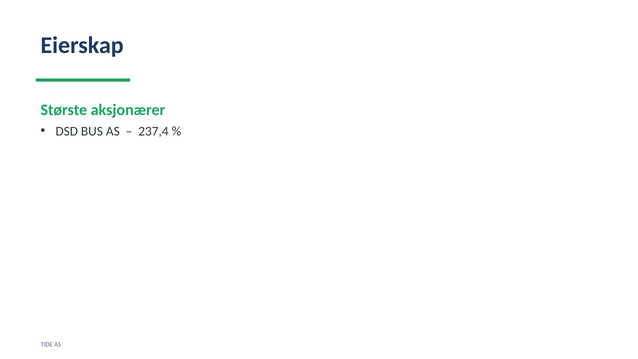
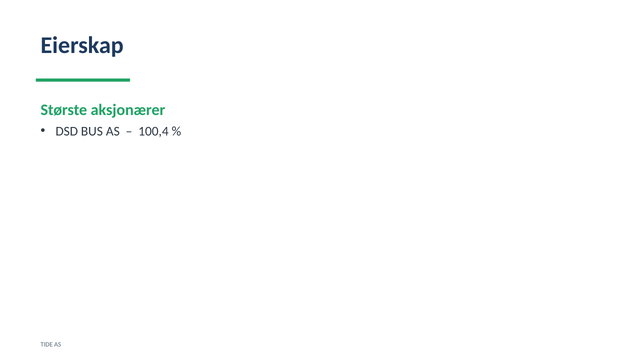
237,4: 237,4 -> 100,4 (153, 131)
